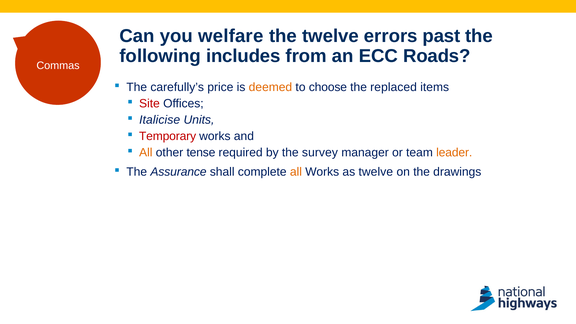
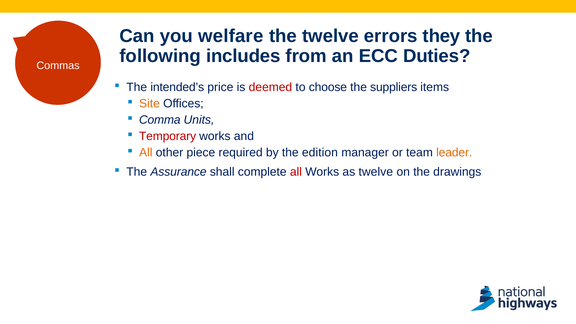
past: past -> they (442, 36)
Roads: Roads -> Duties (437, 56)
carefully’s: carefully’s -> intended’s (177, 87)
deemed colour: orange -> red (270, 87)
replaced: replaced -> suppliers (394, 87)
Site colour: red -> orange (149, 103)
Italicise: Italicise -> Comma (160, 120)
tense: tense -> piece (201, 153)
survey: survey -> edition (320, 153)
all colour: orange -> red (296, 172)
